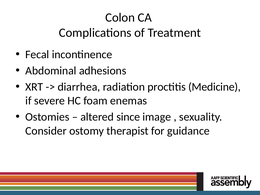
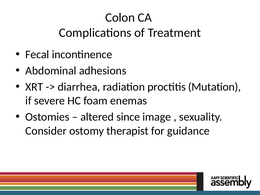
Medicine: Medicine -> Mutation (215, 87)
